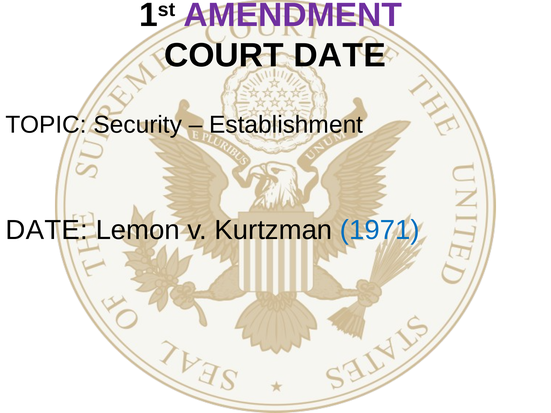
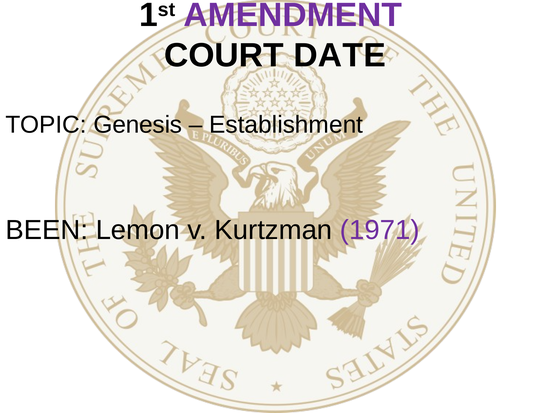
Security: Security -> Genesis (138, 125)
DATE: DATE -> BEEN (47, 230)
1971 colour: blue -> purple (380, 230)
